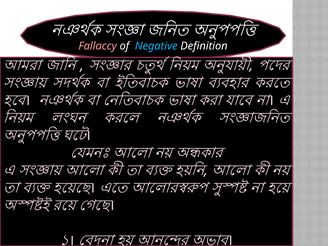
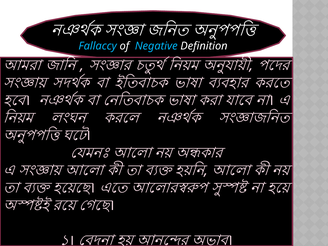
Fallaccy colour: pink -> light blue (98, 46)
